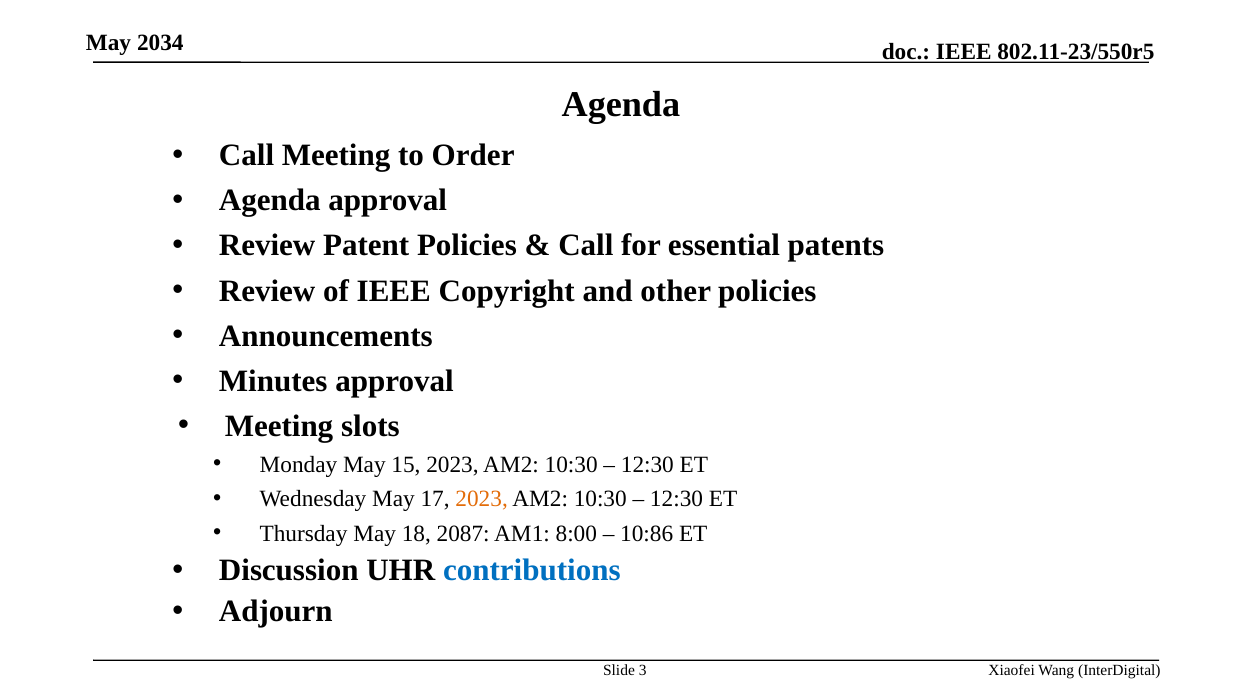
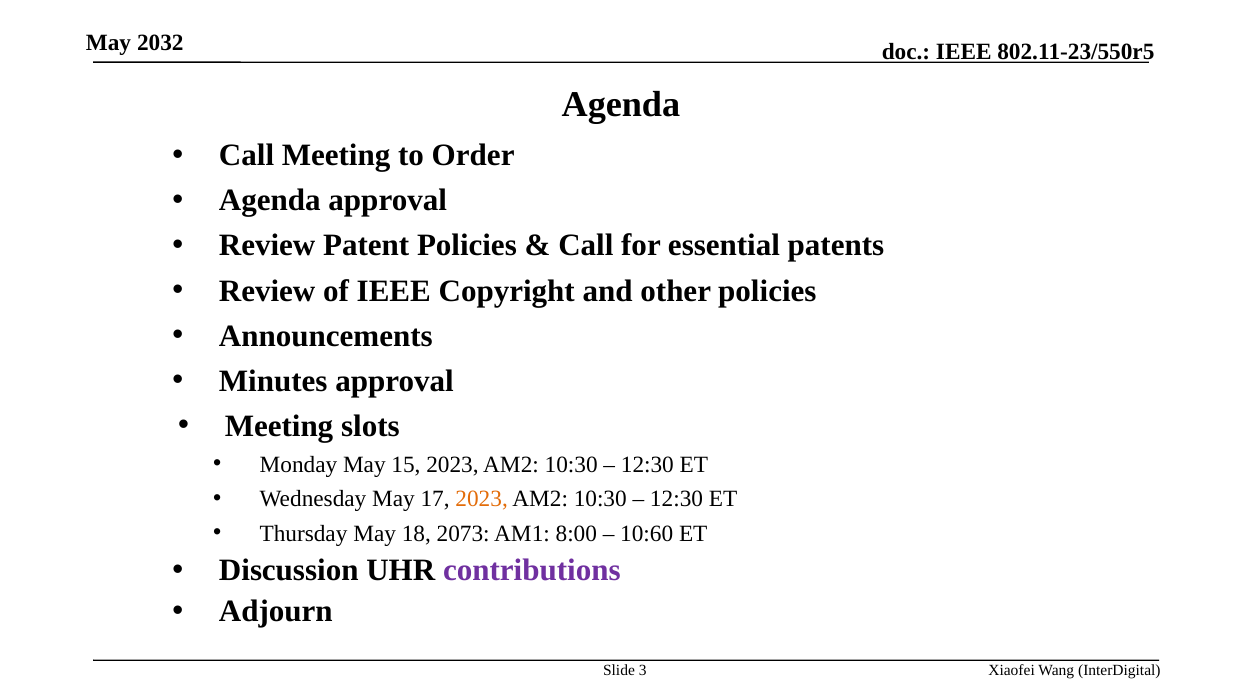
2034: 2034 -> 2032 (160, 43)
2087: 2087 -> 2073 (463, 533)
10:86: 10:86 -> 10:60 (647, 533)
contributions colour: blue -> purple (532, 570)
